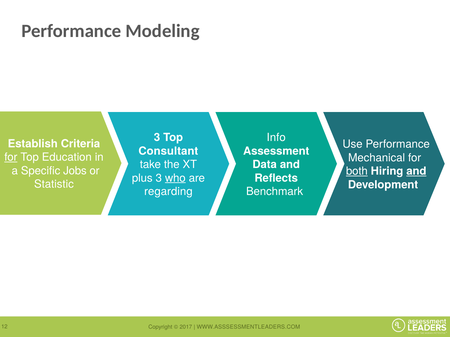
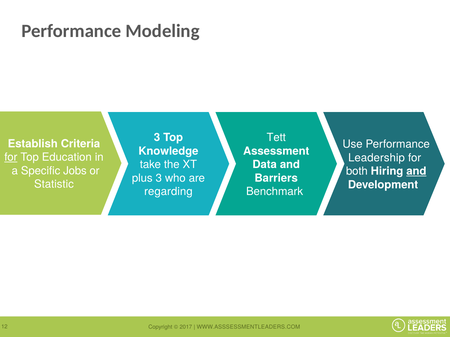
Info: Info -> Tett (276, 138)
Consultant: Consultant -> Knowledge (168, 151)
Mechanical: Mechanical -> Leadership (377, 158)
both underline: present -> none (357, 172)
who underline: present -> none (175, 178)
Reflects: Reflects -> Barriers (276, 178)
